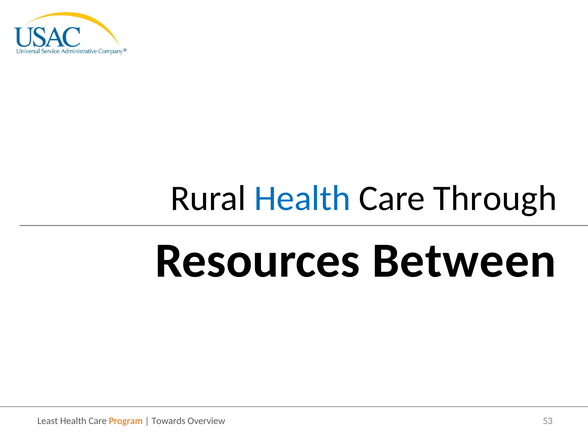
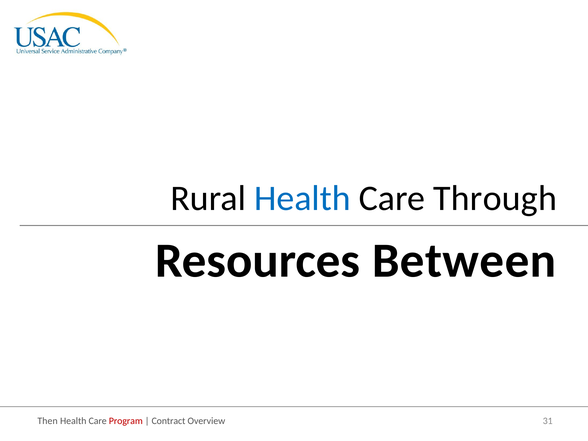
Least: Least -> Then (48, 421)
Program colour: orange -> red (126, 421)
Towards: Towards -> Contract (168, 421)
53: 53 -> 31 (548, 421)
